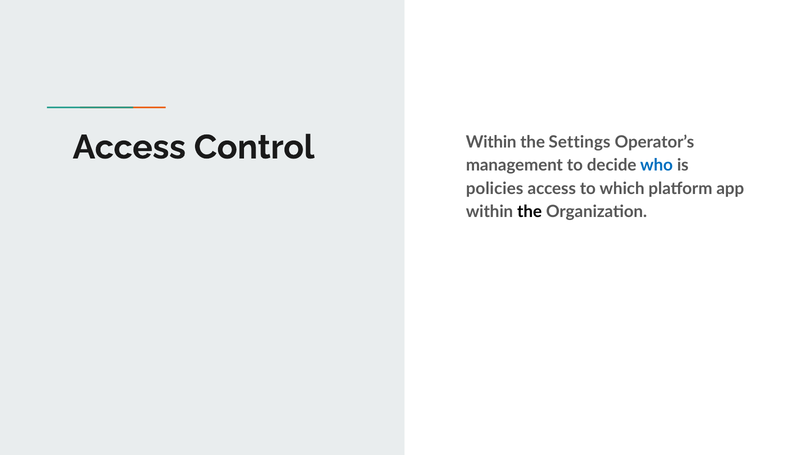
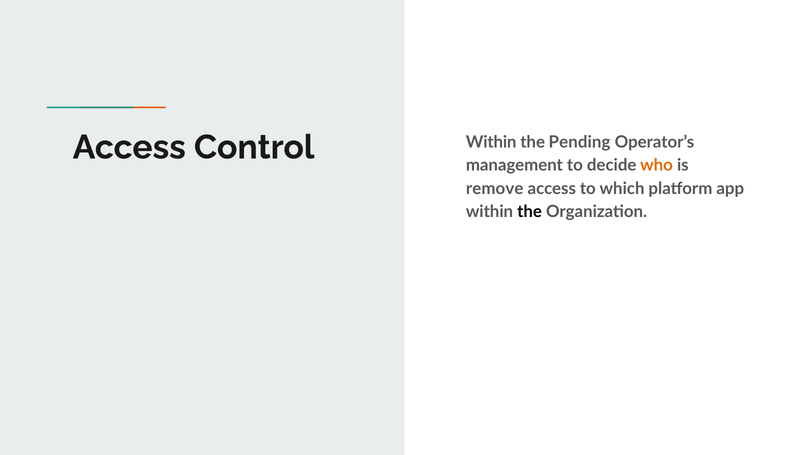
Settings: Settings -> Pending (580, 142)
who colour: blue -> orange (657, 165)
policies: policies -> remove (495, 189)
